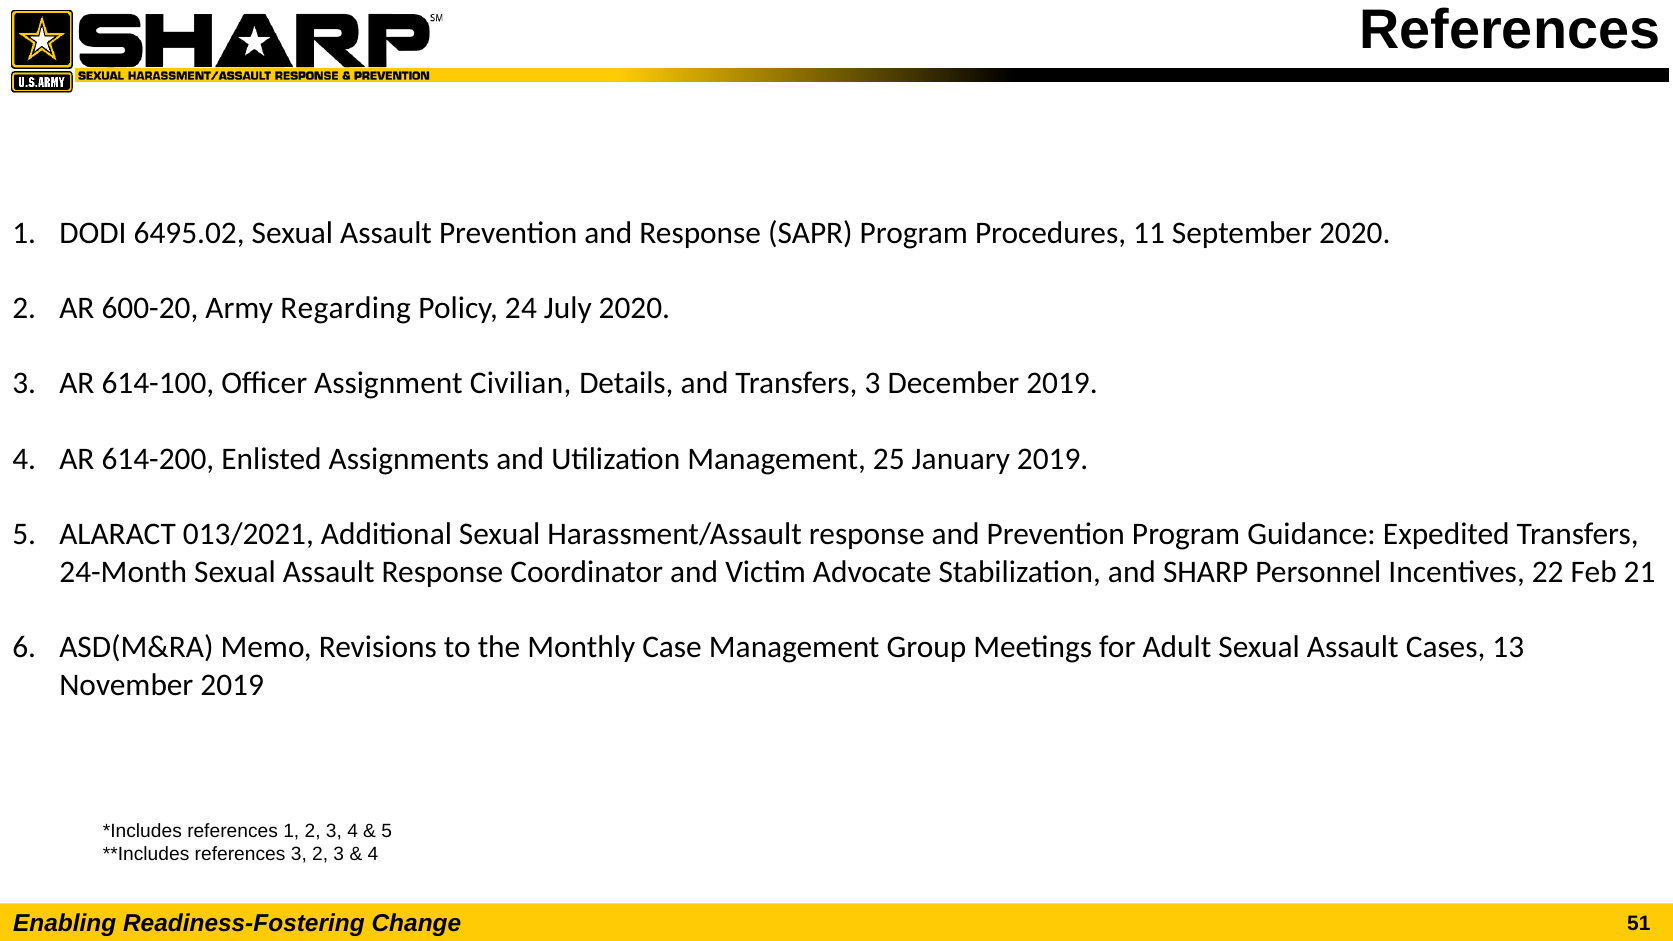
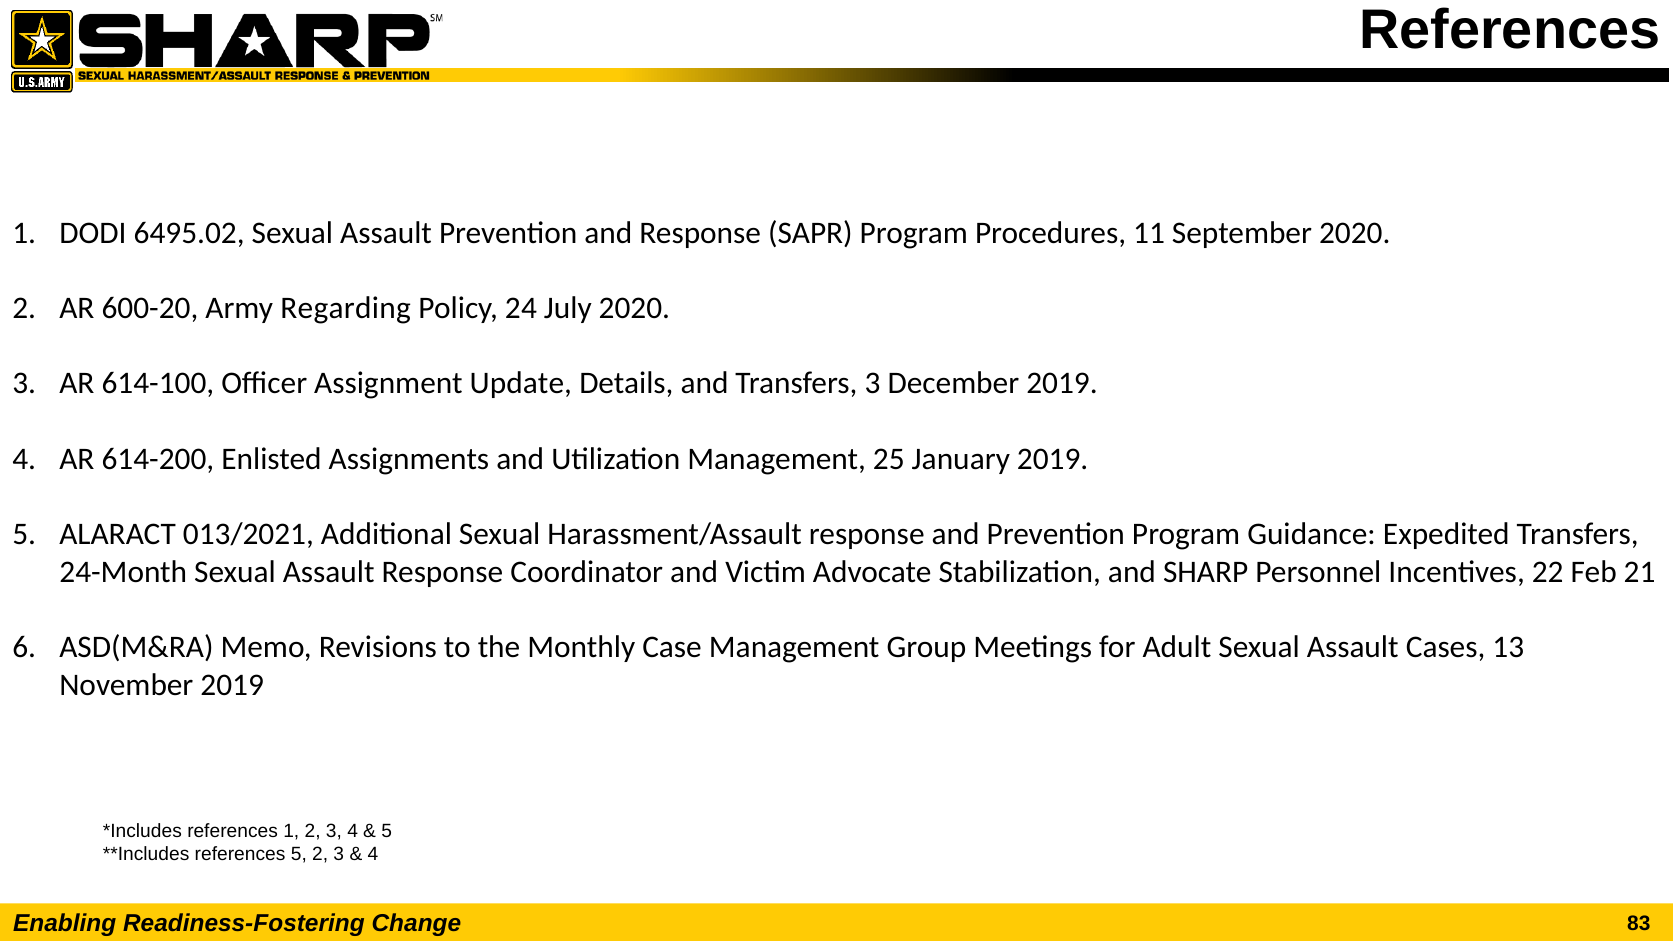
Civilian: Civilian -> Update (521, 384)
references 3: 3 -> 5 (299, 854)
51: 51 -> 83 (1639, 923)
